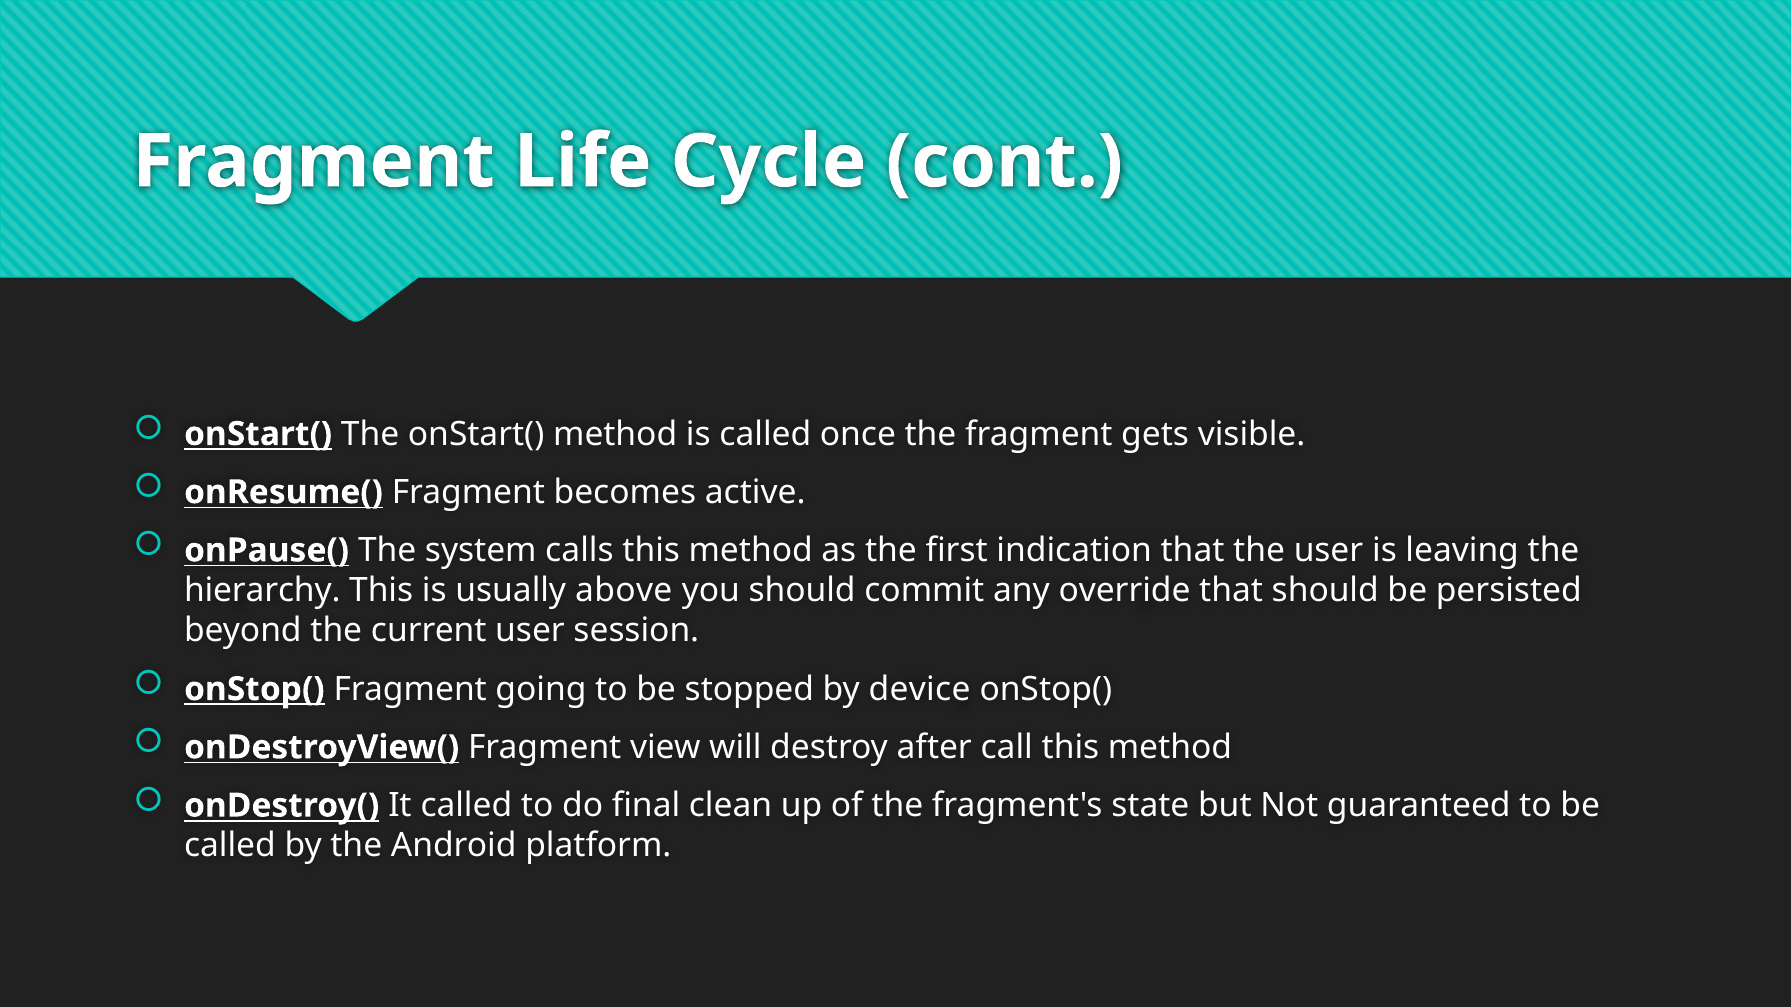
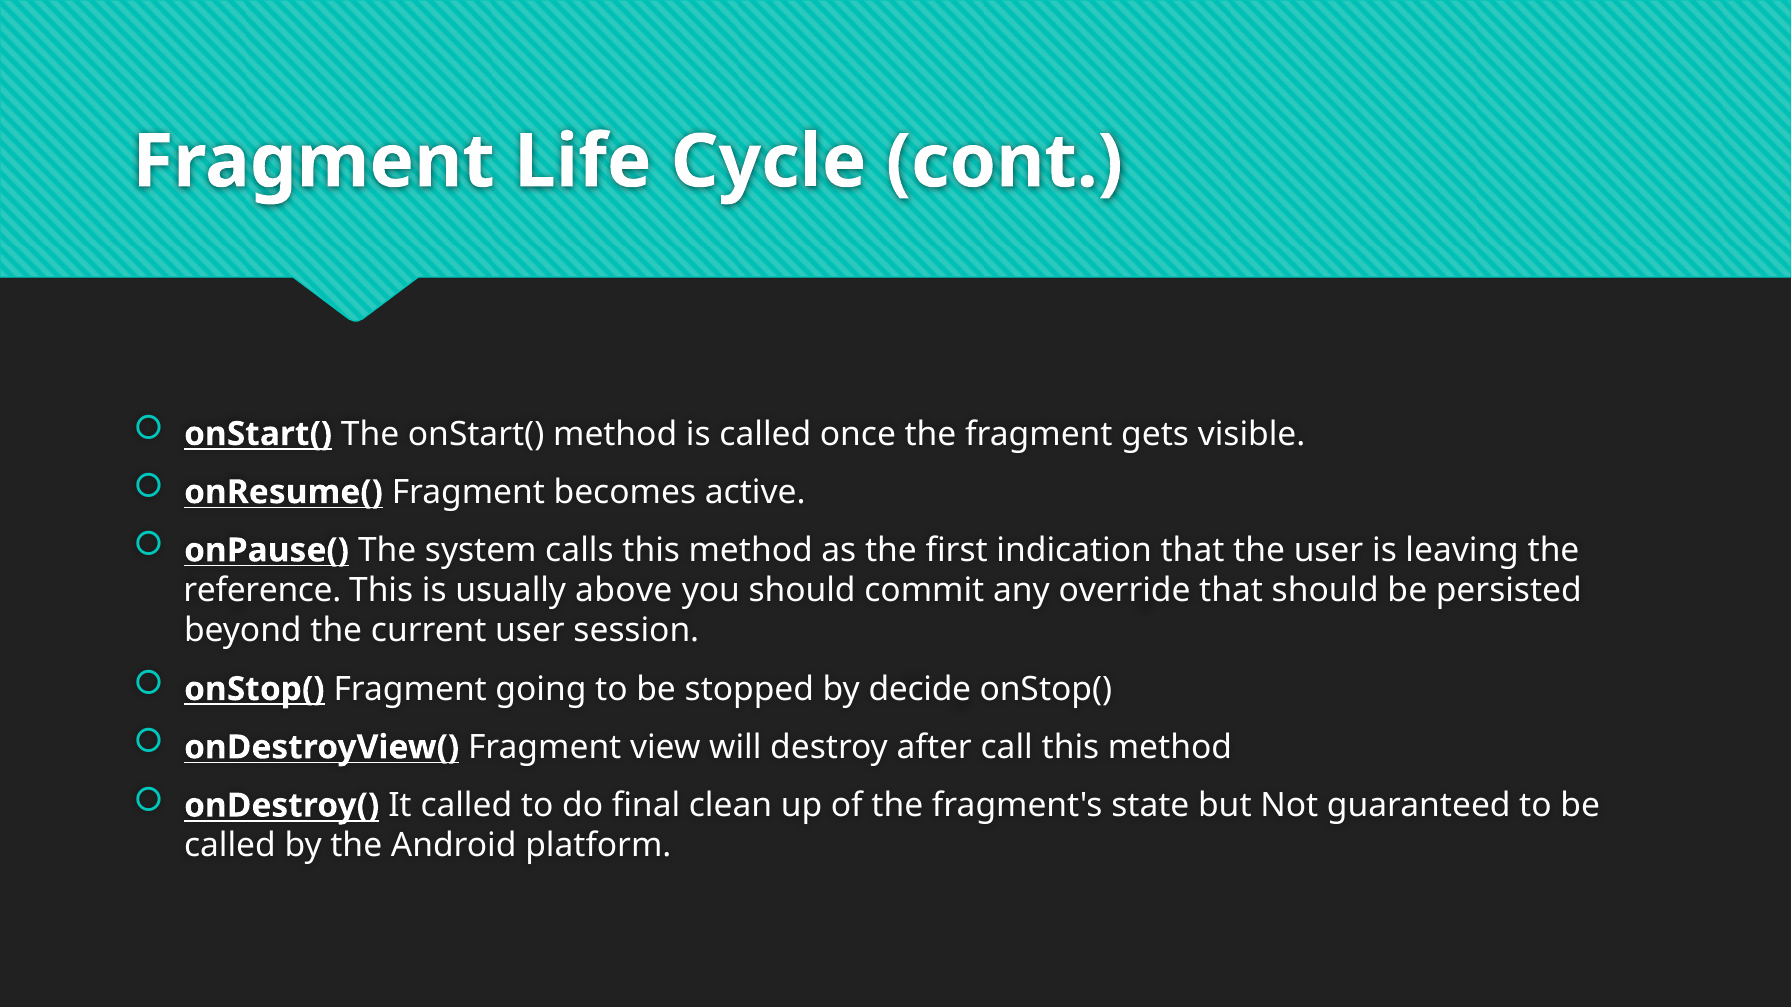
hierarchy: hierarchy -> reference (262, 591)
device: device -> decide (920, 689)
